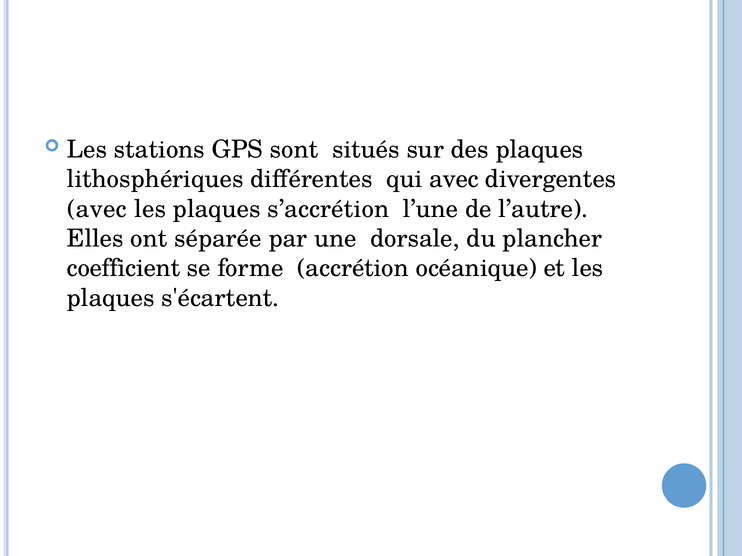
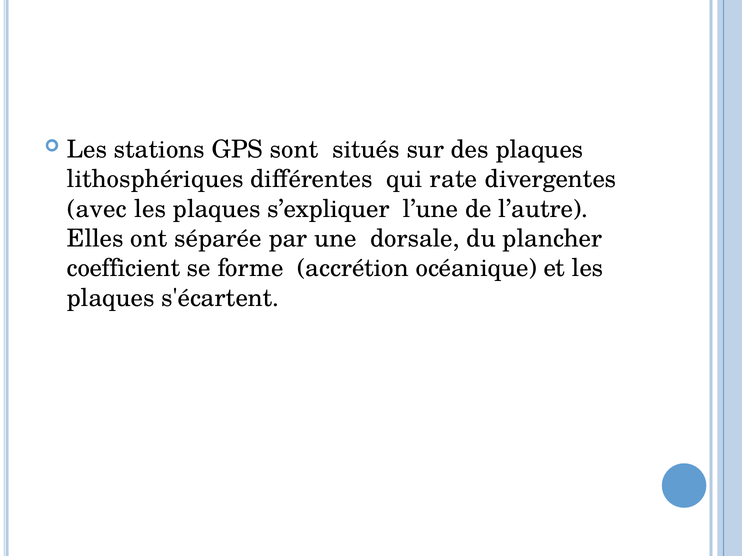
qui avec: avec -> rate (454, 179)
s’accrétion: s’accrétion -> s’expliquer (328, 209)
